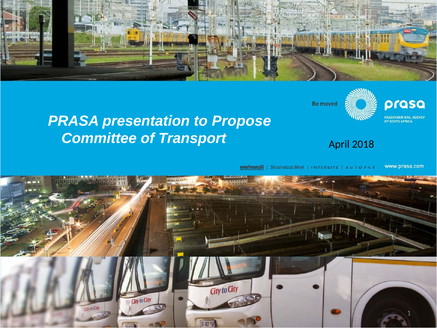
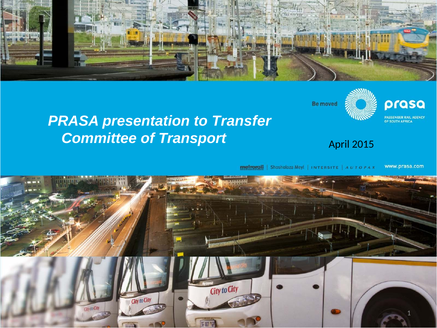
Propose: Propose -> Transfer (241, 121)
2018: 2018 -> 2015 (363, 144)
